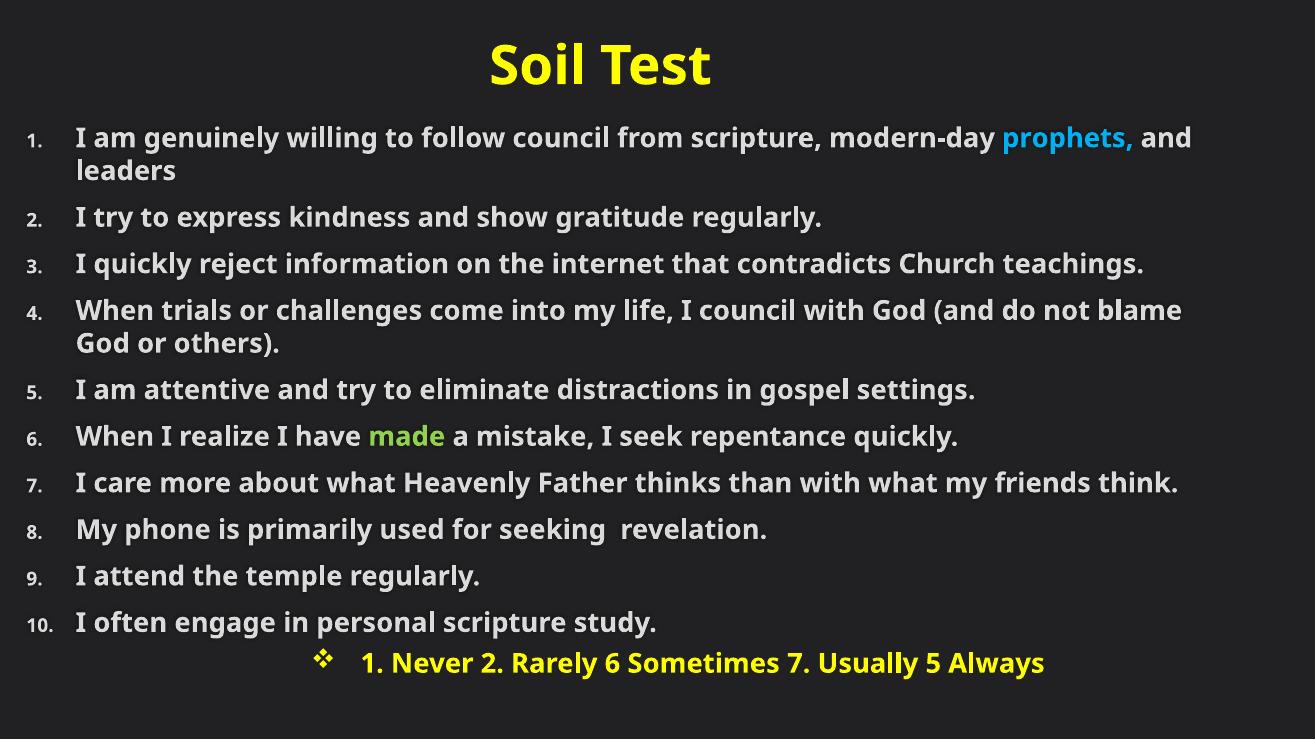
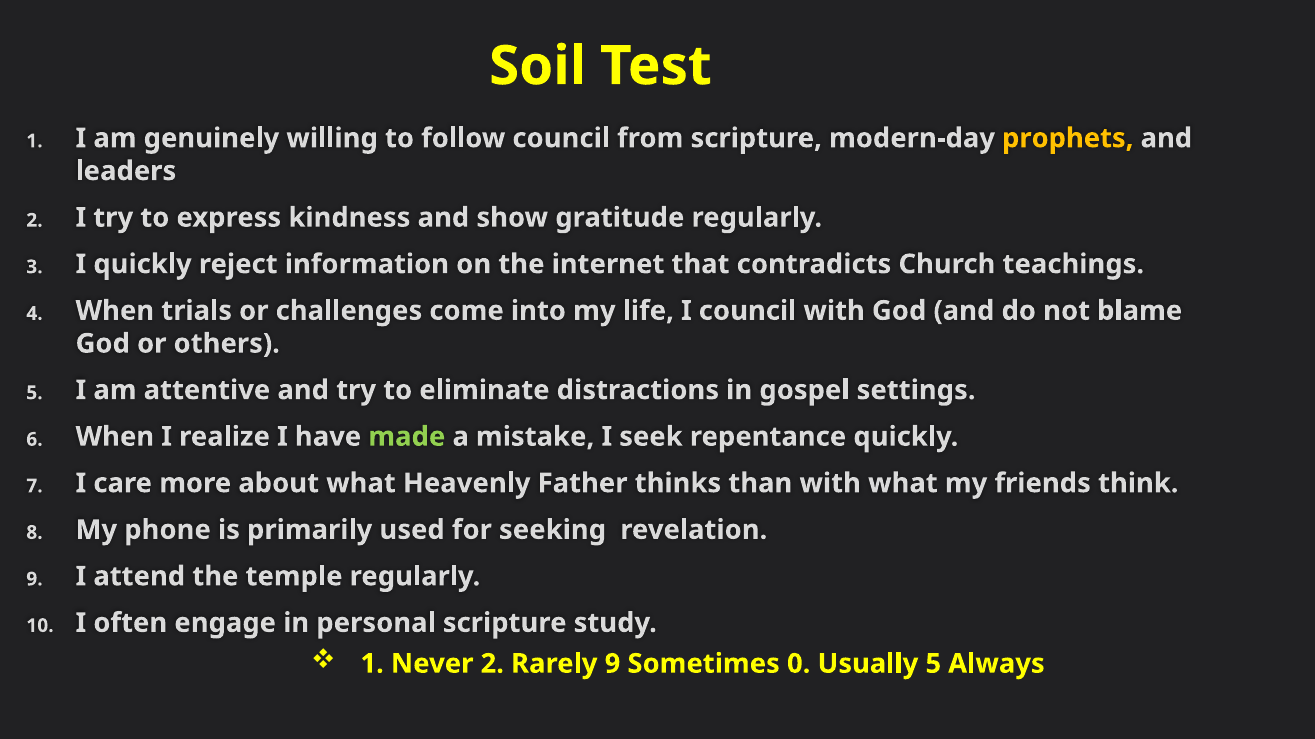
prophets colour: light blue -> yellow (1068, 138)
Rarely 6: 6 -> 9 (612, 664)
Sometimes 7: 7 -> 0 (799, 664)
